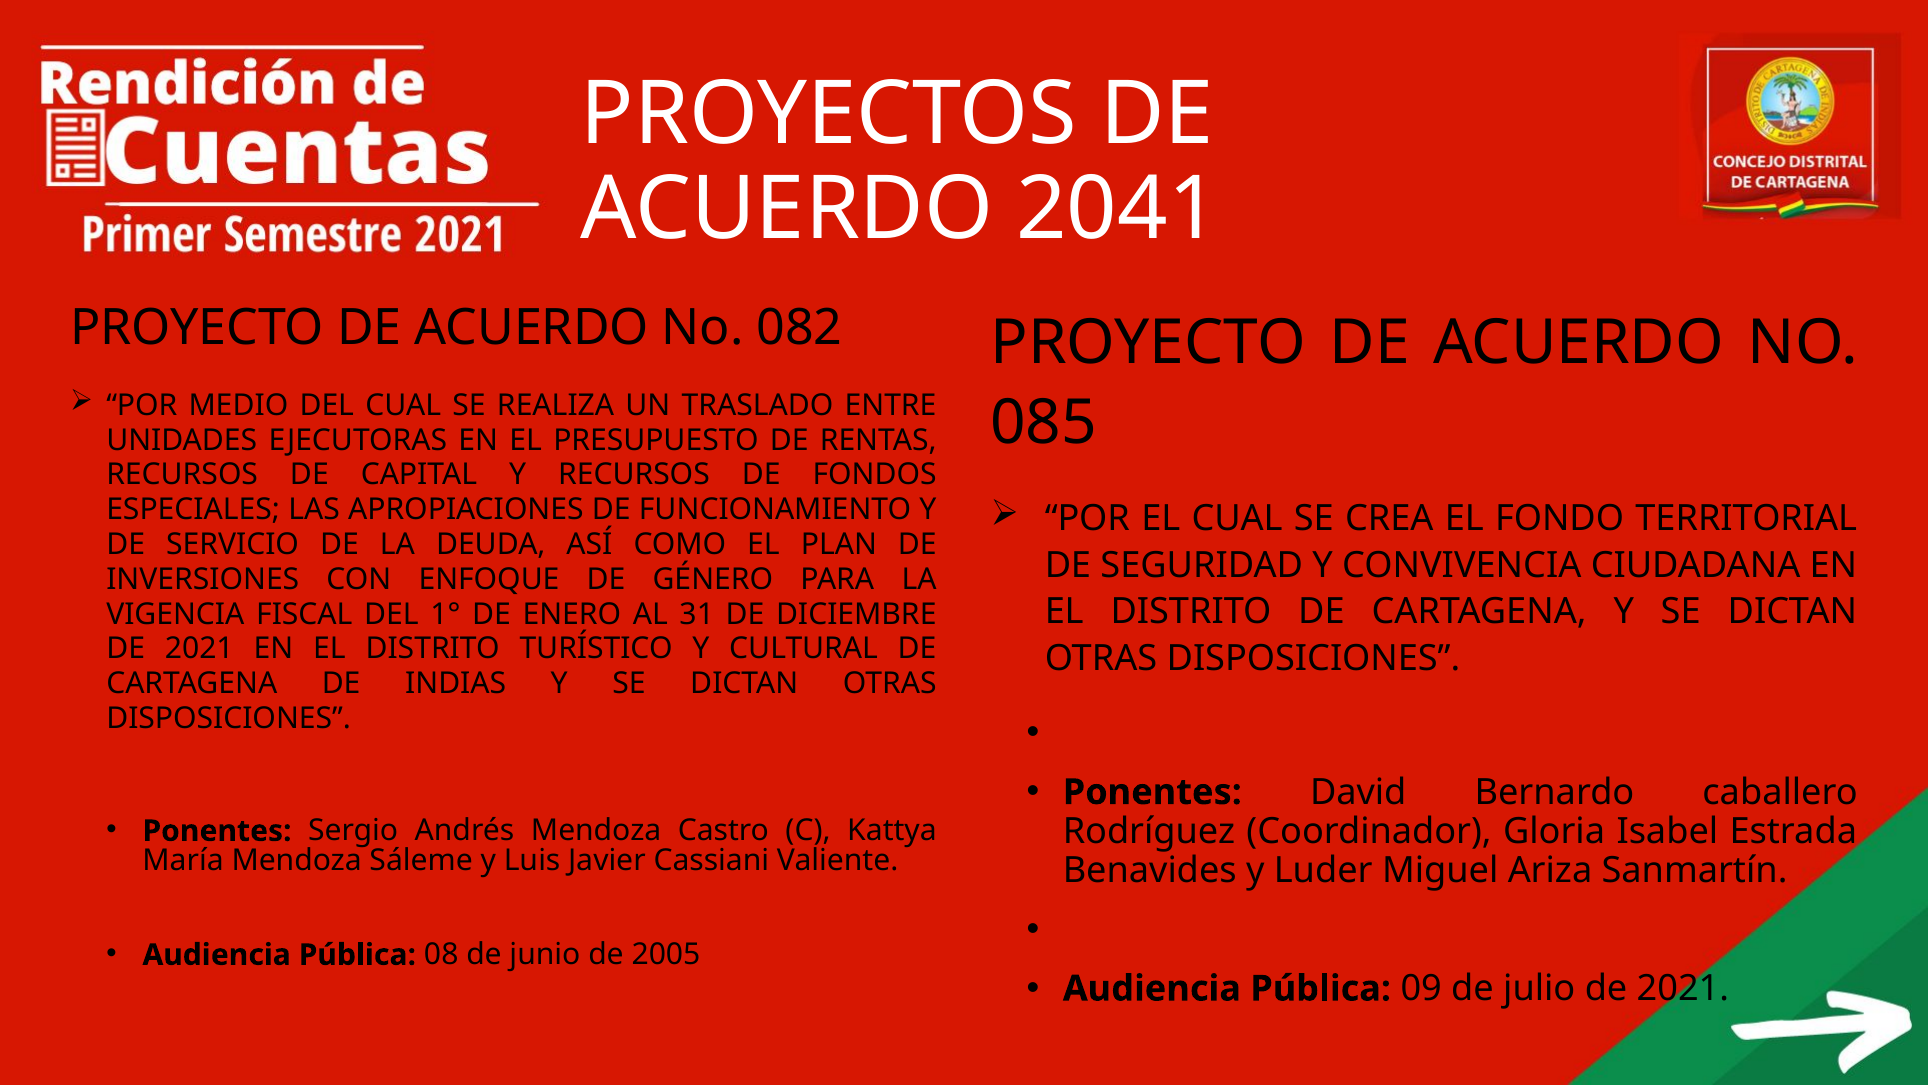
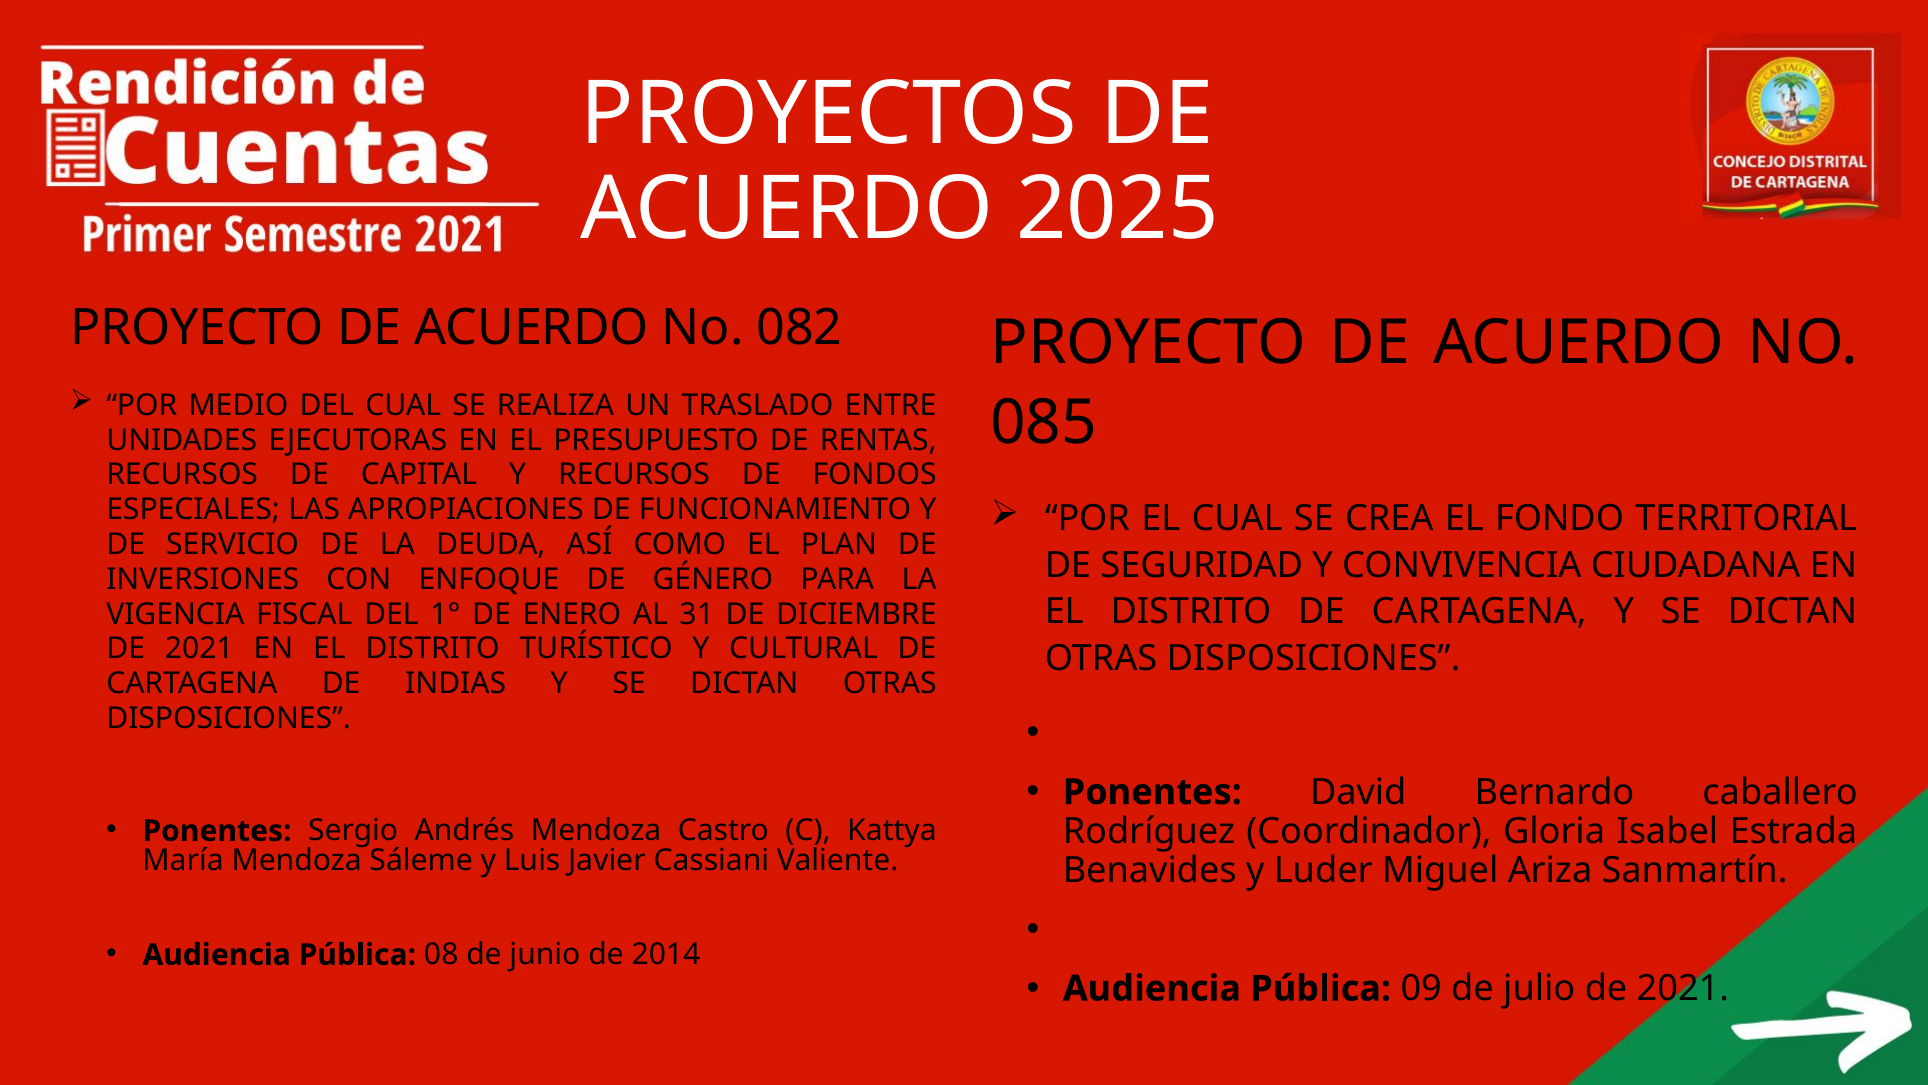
2041: 2041 -> 2025 (1118, 210)
2005: 2005 -> 2014 (666, 954)
